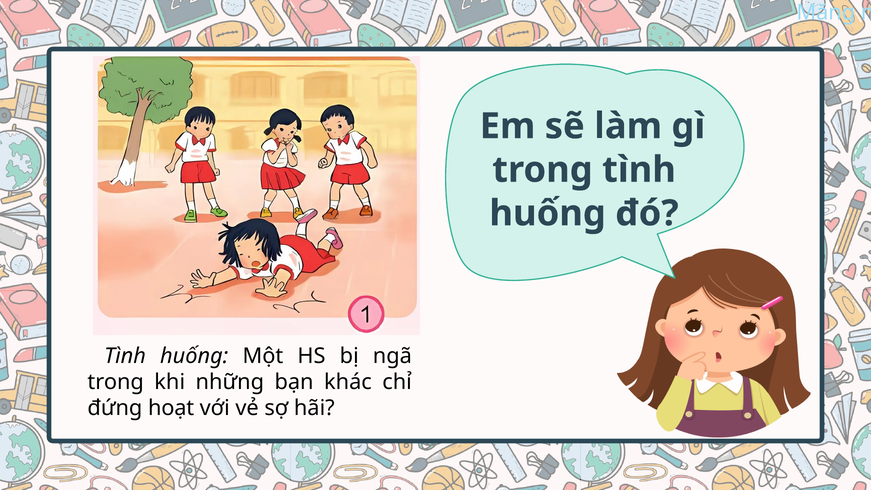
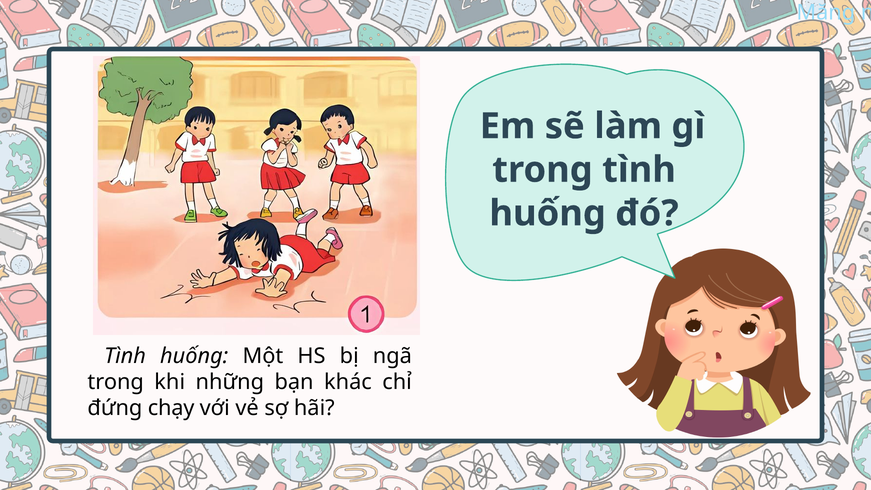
hoạt: hoạt -> chạy (171, 408)
